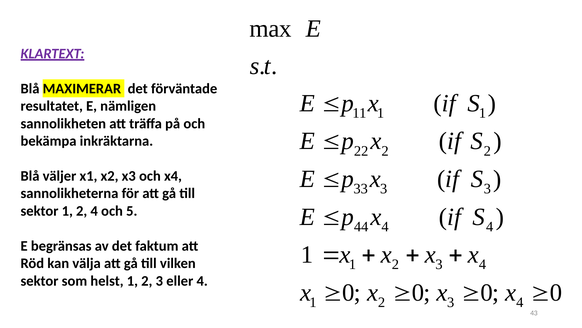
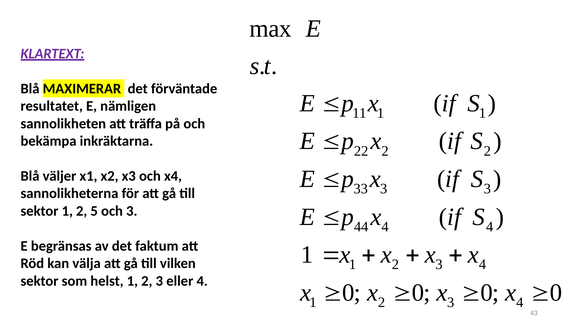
2 4: 4 -> 5 (94, 211)
och 5: 5 -> 3 (132, 211)
